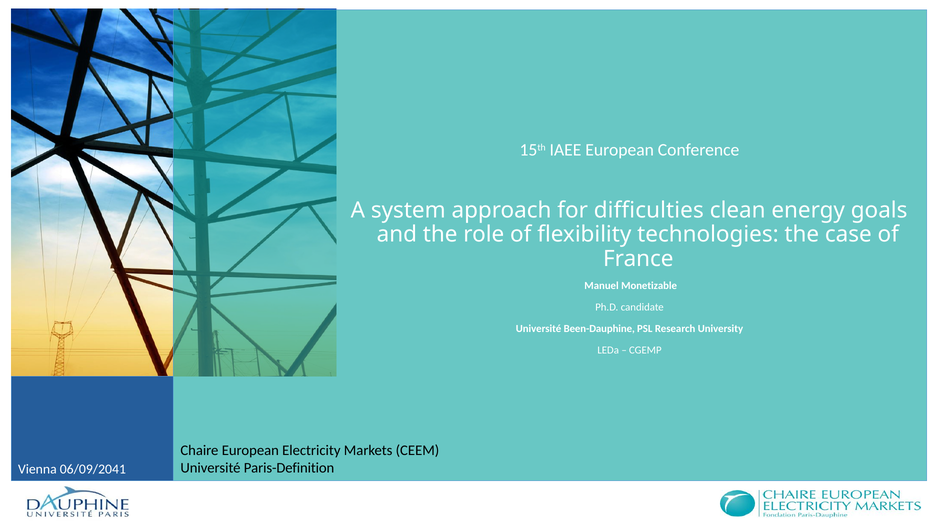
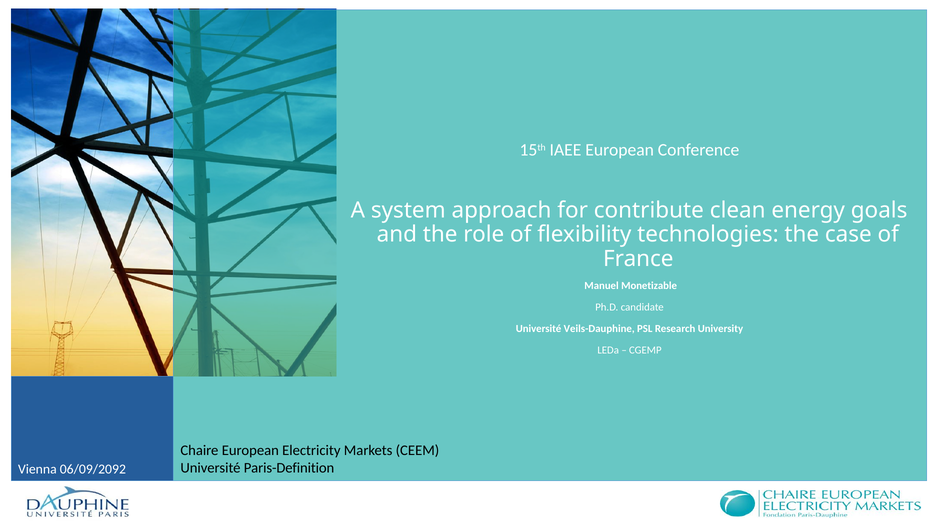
difficulties: difficulties -> contribute (649, 210)
Been-Dauphine: Been-Dauphine -> Veils-Dauphine (599, 328)
06/09/2041: 06/09/2041 -> 06/09/2092 (93, 469)
